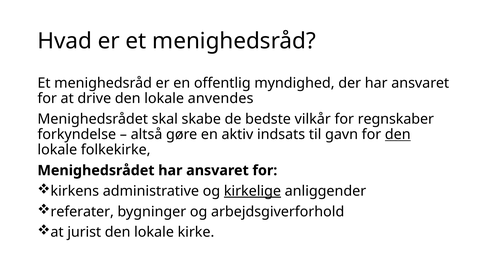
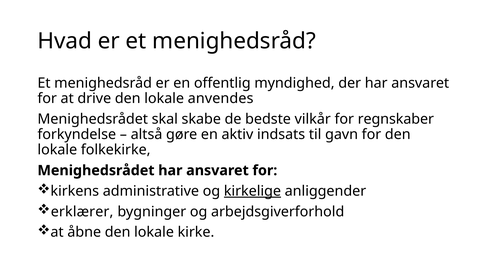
den underline: present -> none (398, 135)
referater: referater -> erklærer (82, 212)
jurist: jurist -> åbne (84, 232)
